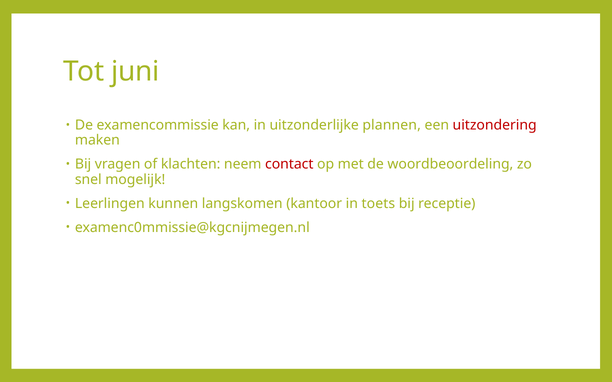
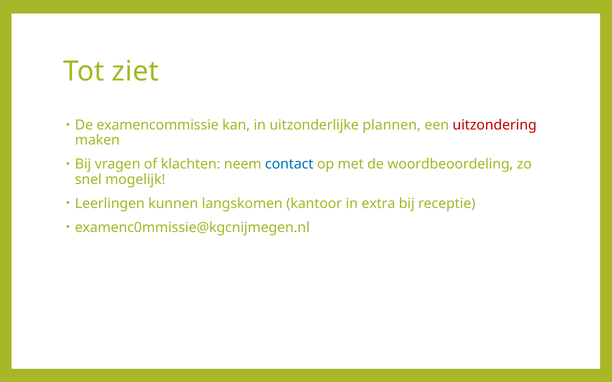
juni: juni -> ziet (135, 72)
contact colour: red -> blue (289, 164)
toets: toets -> extra (378, 204)
